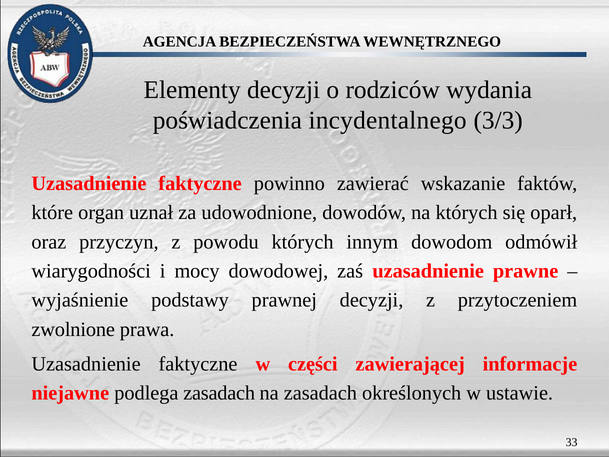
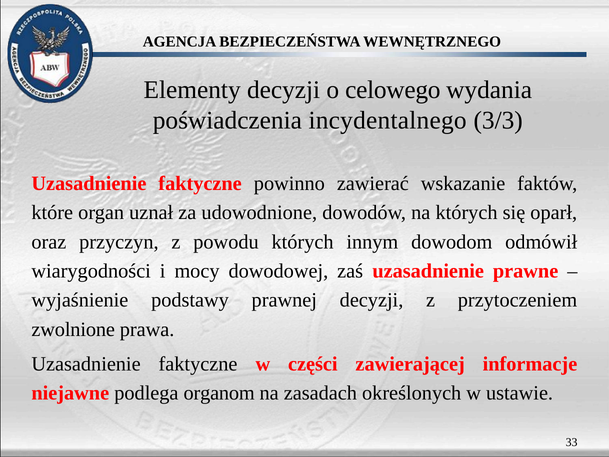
rodziców: rodziców -> celowego (393, 90)
podlega zasadach: zasadach -> organom (219, 393)
